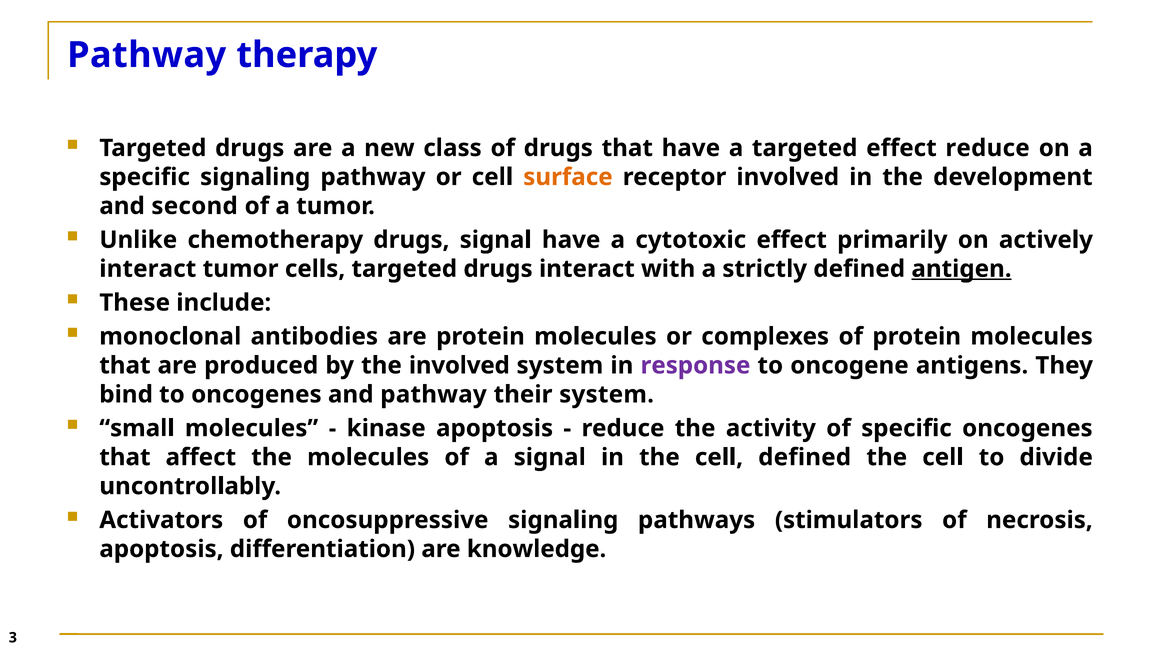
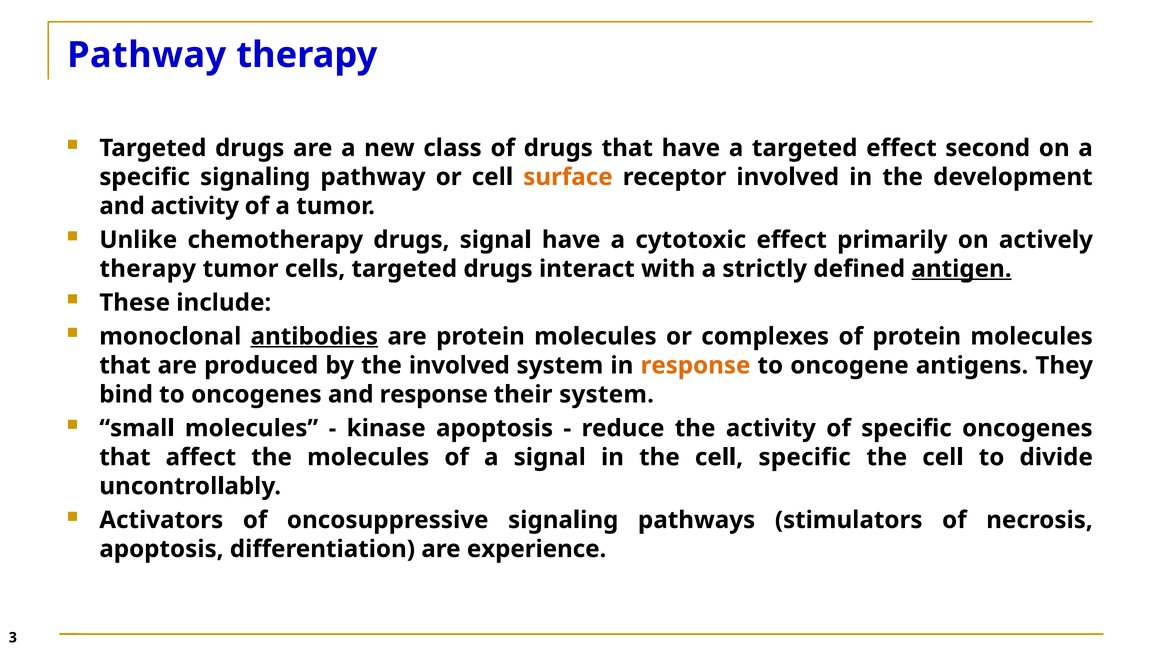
effect reduce: reduce -> second (988, 148)
and second: second -> activity (195, 206)
interact: interact -> therapy (148, 269)
antibodies underline: none -> present (314, 337)
response colour: purple -> orange (695, 366)
and pathway: pathway -> response (434, 395)
cell defined: defined -> specific (805, 458)
knowledge: knowledge -> experience (537, 549)
